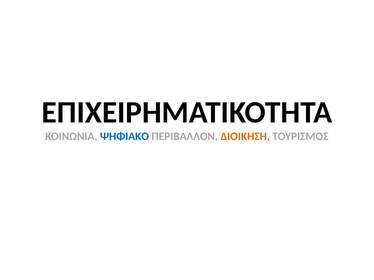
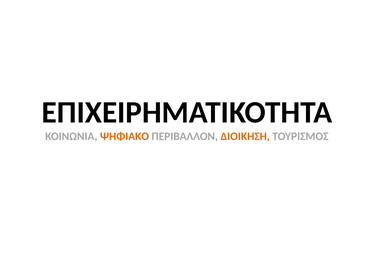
ΨΗΦΙΑΚΟ colour: blue -> orange (124, 137)
